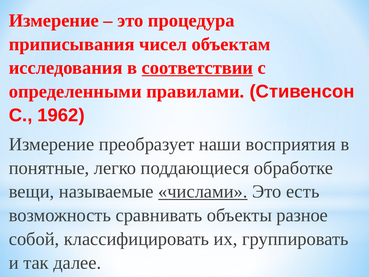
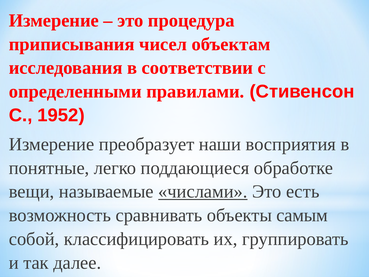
соответствии underline: present -> none (197, 68)
1962: 1962 -> 1952 (61, 115)
разное: разное -> самым (302, 215)
